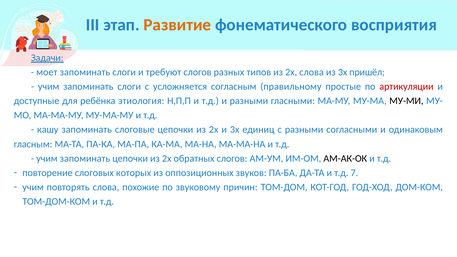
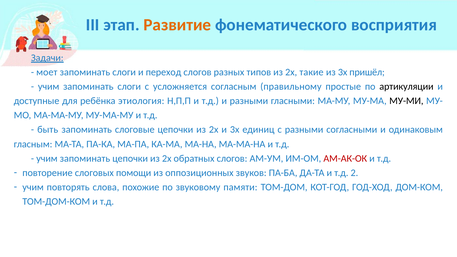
требуют: требуют -> переход (164, 72)
2х слова: слова -> такие (312, 72)
артикуляции colour: red -> black (406, 87)
кашу: кашу -> быть (48, 130)
АМ-АК-ОК colour: black -> red (345, 158)
которых: которых -> помощи (134, 173)
7: 7 -> 2 (354, 173)
причин: причин -> памяти (240, 187)
